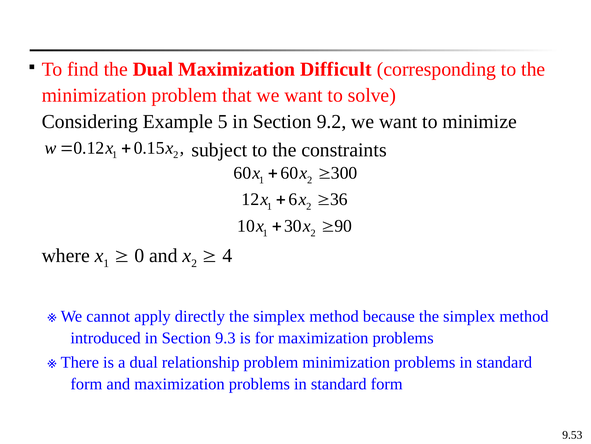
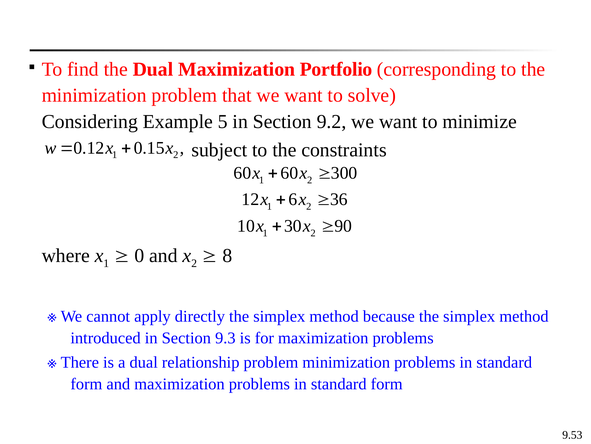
Difficult: Difficult -> Portfolio (336, 69)
4: 4 -> 8 (227, 255)
